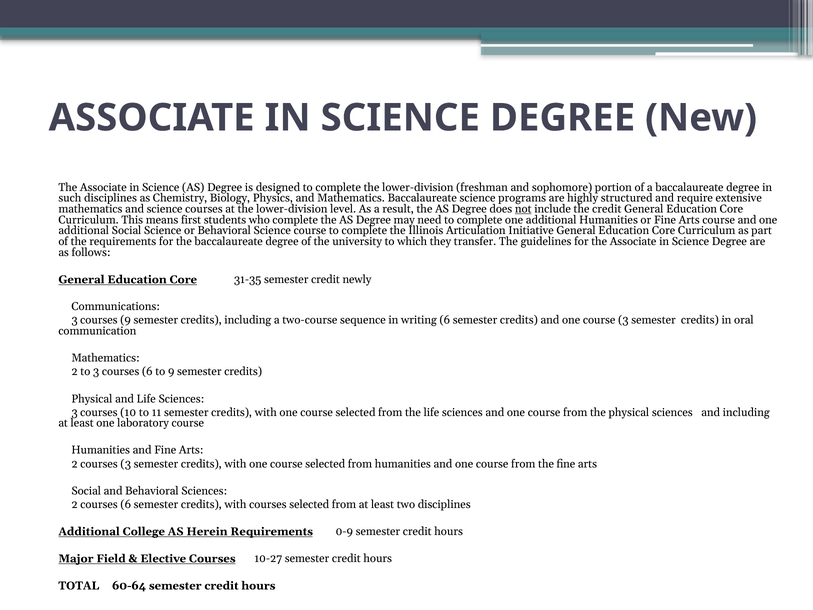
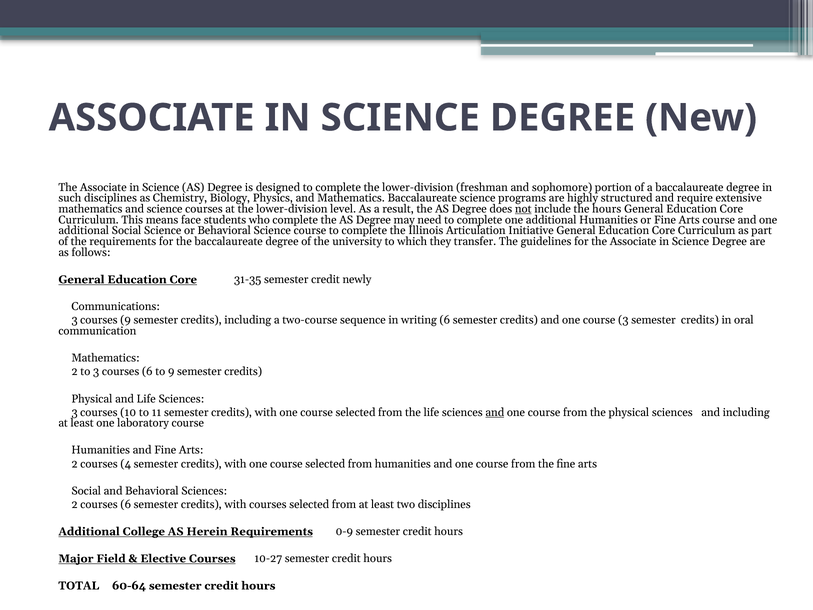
the credit: credit -> hours (607, 209)
first: first -> face (191, 220)
and underline: none -> present (495, 412)
courses 3: 3 -> 4 (126, 464)
